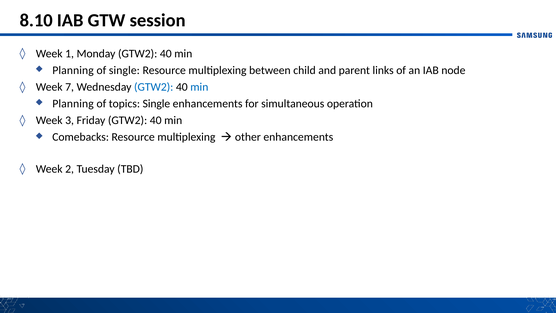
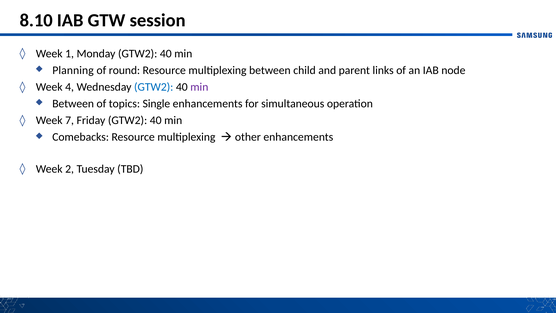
of single: single -> round (124, 70)
7: 7 -> 4 (70, 87)
min colour: blue -> purple (199, 87)
Planning: Planning -> Between (73, 104)
3: 3 -> 7 (70, 120)
